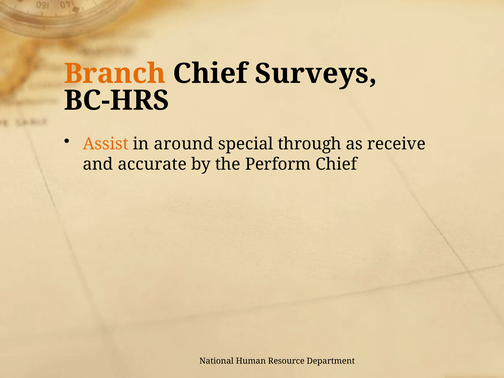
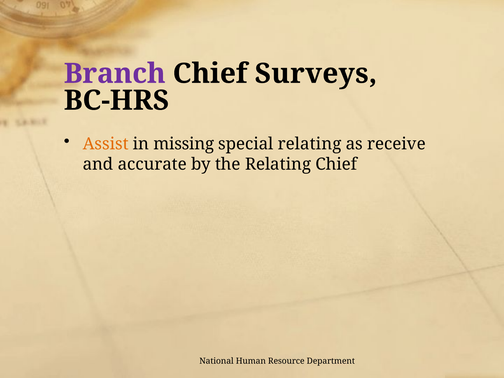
Branch colour: orange -> purple (115, 74)
around: around -> missing (184, 144)
special through: through -> relating (310, 144)
the Perform: Perform -> Relating (278, 164)
